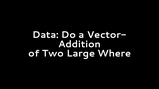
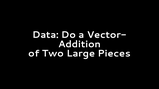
Where: Where -> Pieces (114, 54)
